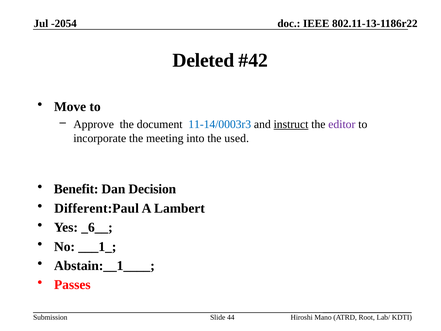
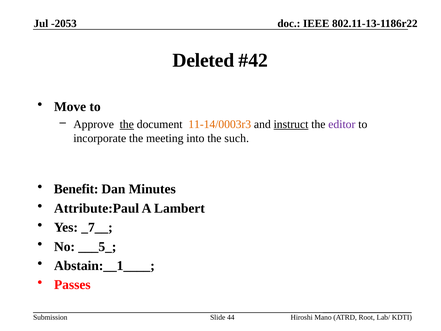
-2054: -2054 -> -2053 (64, 24)
the underline: none -> present (127, 124)
11-14/0003r3 colour: blue -> orange (220, 124)
used: used -> such (237, 138)
Decision: Decision -> Minutes (152, 189)
Different:Paul: Different:Paul -> Attribute:Paul (97, 208)
_6__: _6__ -> _7__ (97, 227)
___1_: ___1_ -> ___5_ (97, 246)
